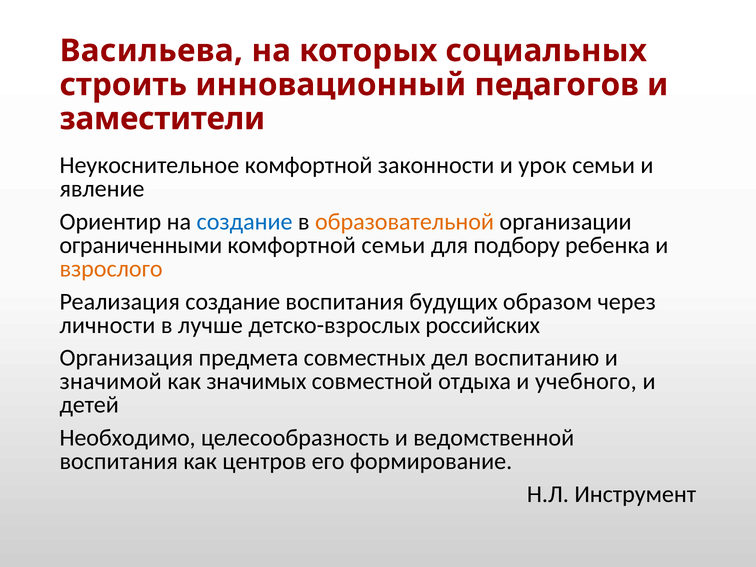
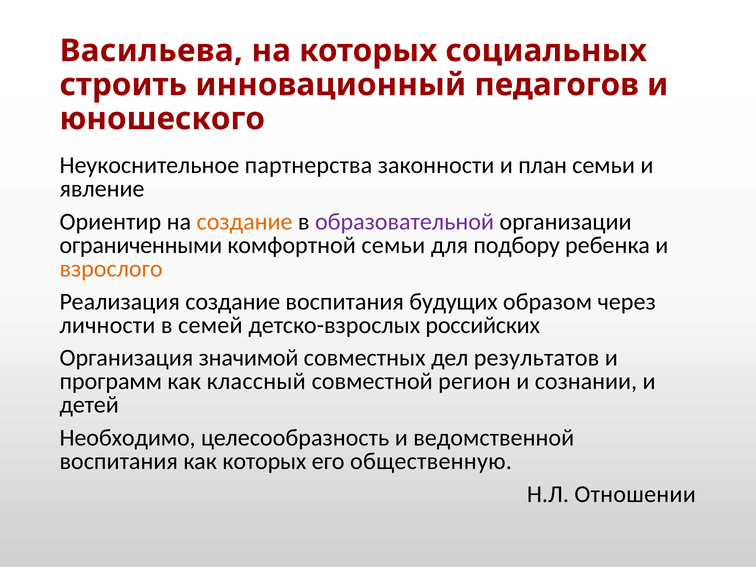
заместители: заместители -> юношеского (162, 119)
Неукоснительное комфортной: комфортной -> партнерства (308, 166)
урок: урок -> план (543, 166)
создание colour: blue -> orange (245, 222)
образовательной colour: orange -> purple (405, 222)
лучше: лучше -> семей (210, 325)
предмета: предмета -> значимой (249, 358)
воспитанию: воспитанию -> результатов (536, 358)
значимой: значимой -> программ (111, 381)
значимых: значимых -> классный (256, 381)
отдыха: отдыха -> регион (474, 381)
учебного: учебного -> сознании (586, 381)
как центров: центров -> которых (264, 461)
формирование: формирование -> общественную (431, 461)
Инструмент: Инструмент -> Отношении (635, 494)
